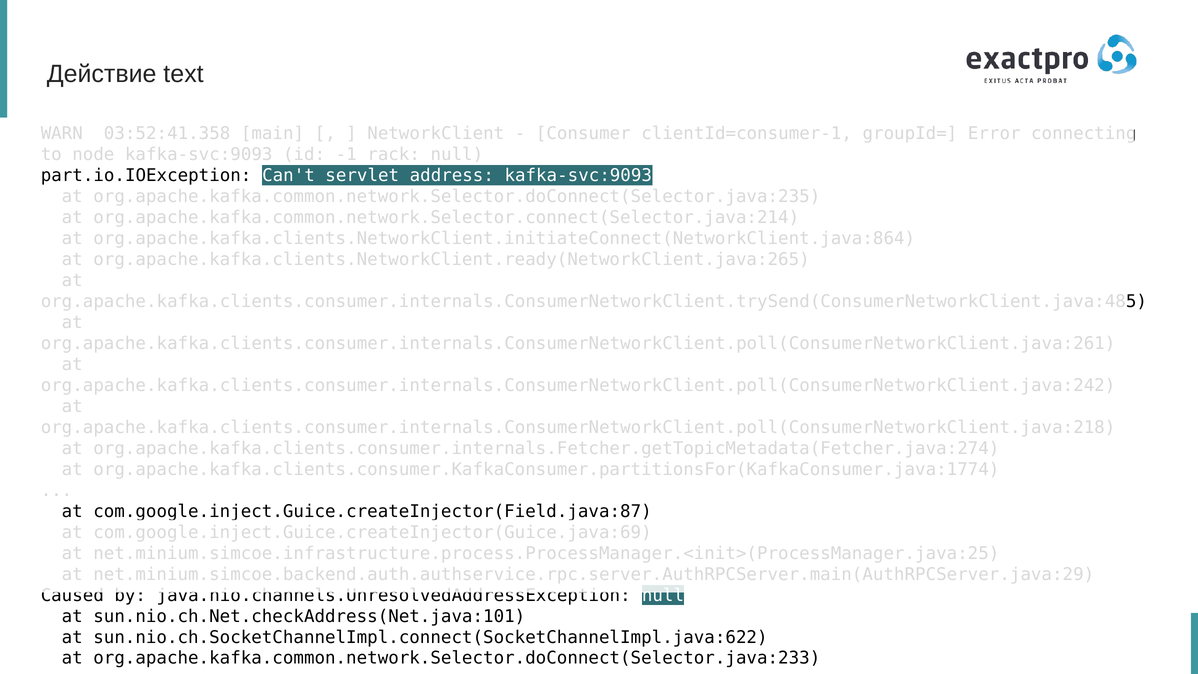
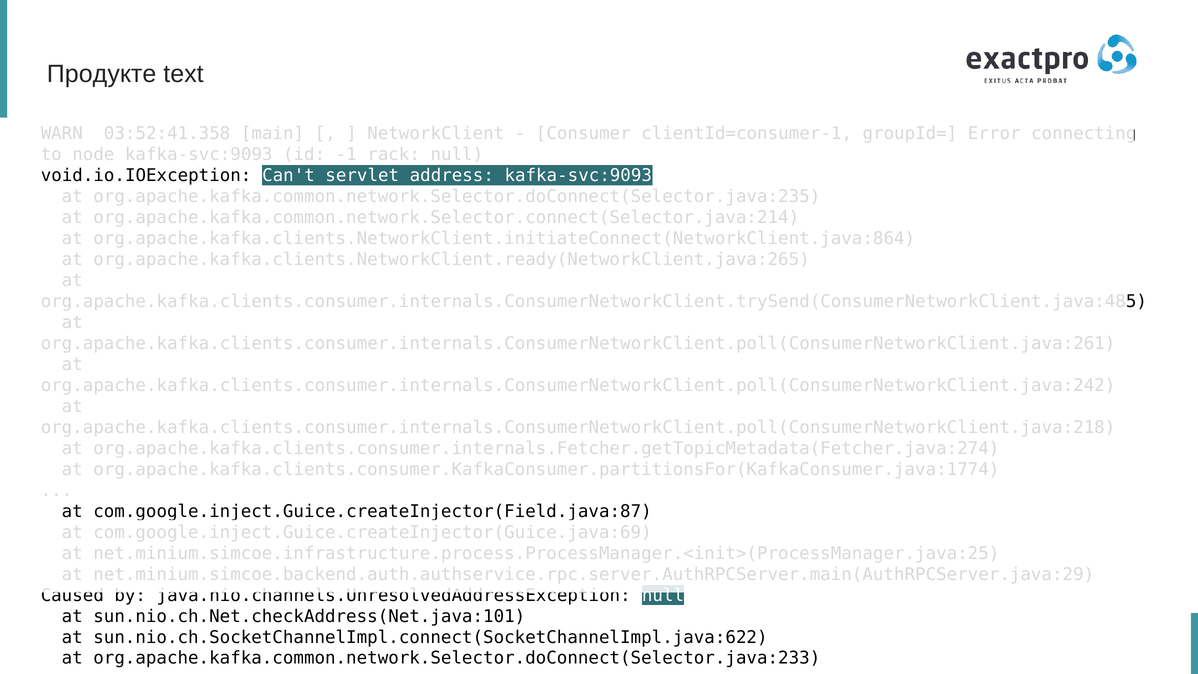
Действие: Действие -> Продукте (102, 74)
part.io.IOException: part.io.IOException -> void.io.IOException (146, 176)
